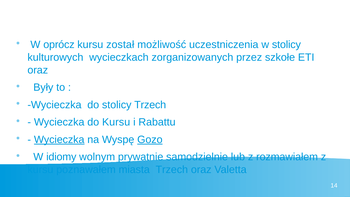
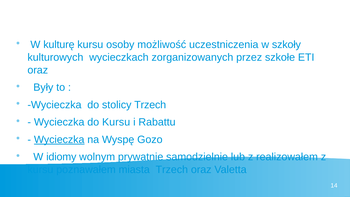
oprócz: oprócz -> kulturę (59, 45)
został: został -> osoby (120, 45)
w stolicy: stolicy -> szkoły (286, 45)
Gozo underline: present -> none (150, 139)
rozmawiałem: rozmawiałem -> realizowałem (287, 157)
